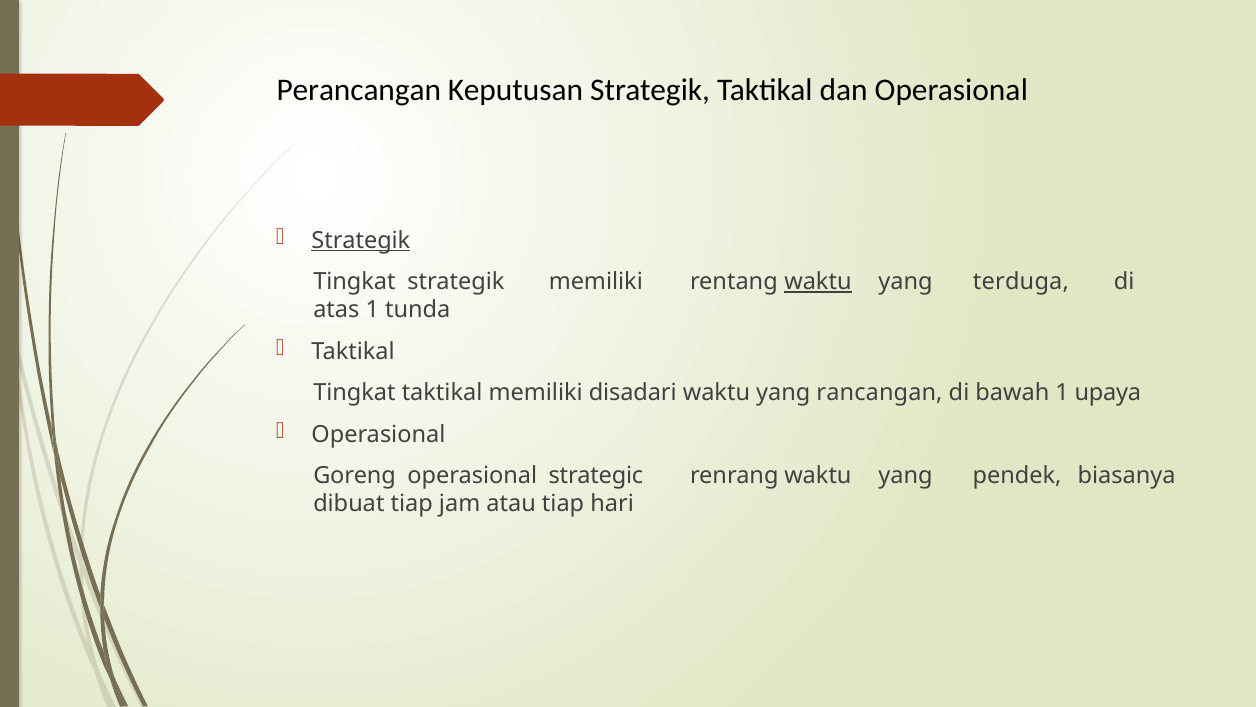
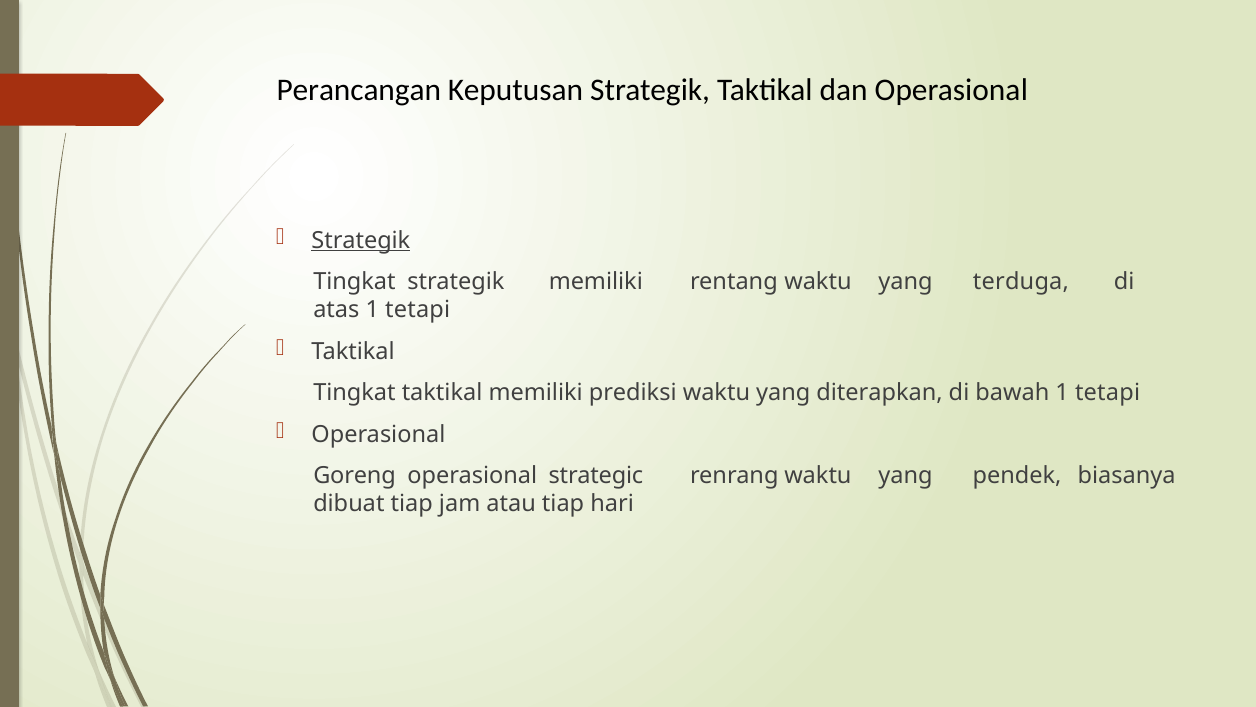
waktu underline: present -> none (818, 282)
atas 1 tunda: tunda -> tetapi (418, 310)
disadari: disadari -> prediksi (633, 393)
rancangan: rancangan -> diterapkan (880, 393)
bawah 1 upaya: upaya -> tetapi (1108, 393)
